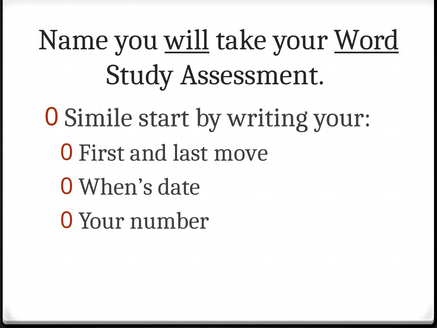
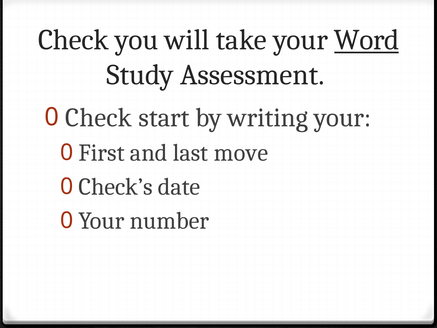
Name: Name -> Check (73, 40)
will underline: present -> none (187, 40)
Simile: Simile -> Check (99, 118)
When’s: When’s -> Check’s (116, 187)
